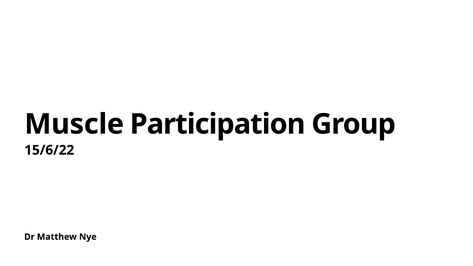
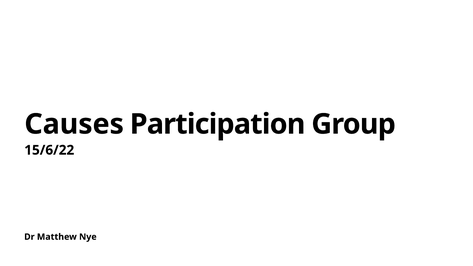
Muscle: Muscle -> Causes (74, 124)
